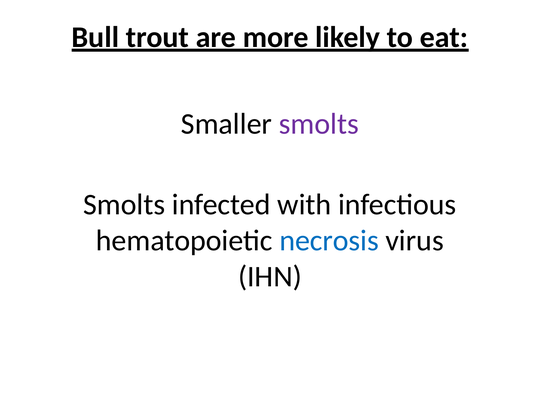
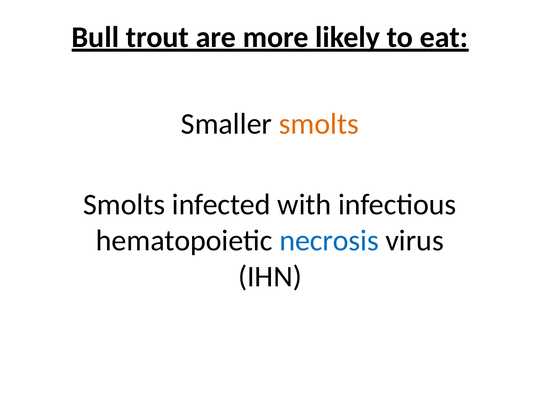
smolts colour: purple -> orange (319, 124)
